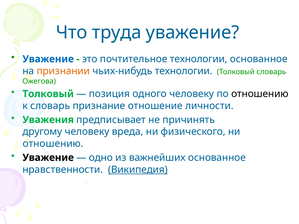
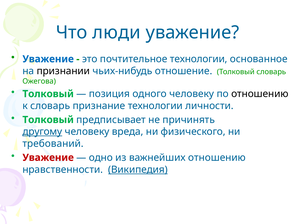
труда: труда -> люди (116, 33)
признании colour: orange -> black (63, 71)
чьих-нибудь технологии: технологии -> отношение (184, 71)
признание отношение: отношение -> технологии (155, 106)
Уважения: Уважения -> Толковый (48, 120)
другому underline: none -> present (42, 132)
отношению: отношению -> требований (53, 144)
Уважение colour: black -> red (48, 158)
важнейших основанное: основанное -> отношению (217, 158)
